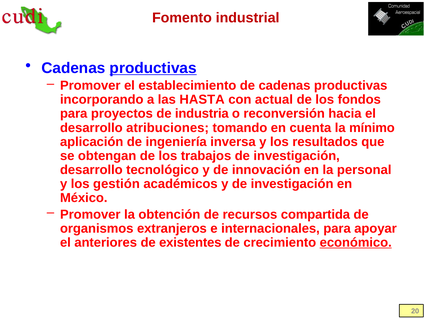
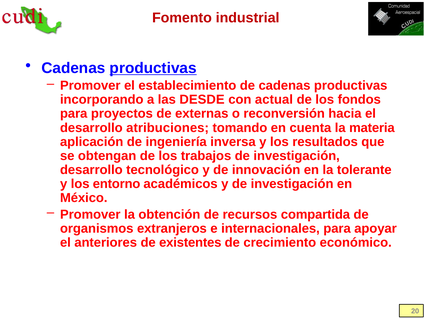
HASTA: HASTA -> DESDE (202, 100)
industria: industria -> externas (202, 114)
mínimo: mínimo -> materia (372, 128)
personal: personal -> tolerante (364, 170)
gestión: gestión -> entorno (117, 184)
económico underline: present -> none (356, 242)
